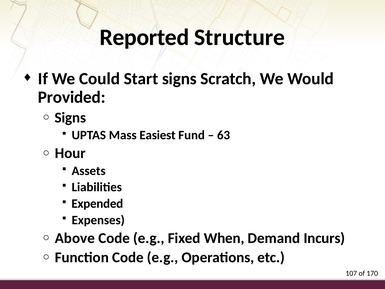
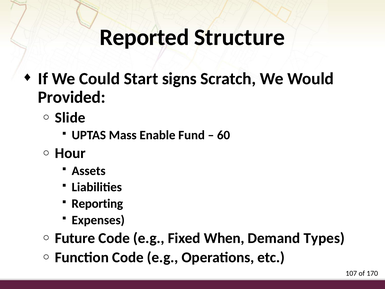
Signs: Signs -> Slide (70, 118)
Easiest: Easiest -> Enable (157, 135)
63: 63 -> 60 (224, 135)
Expended: Expended -> Reporting (97, 204)
Above: Above -> Future (75, 238)
Incurs: Incurs -> Types (324, 238)
